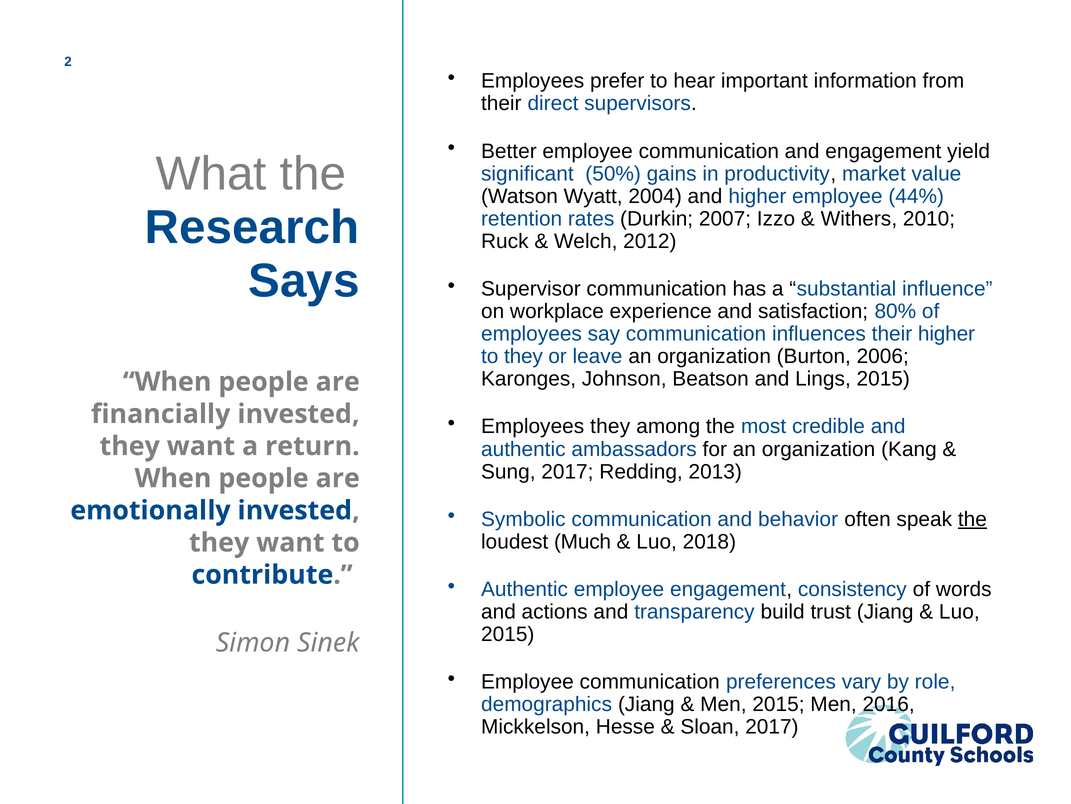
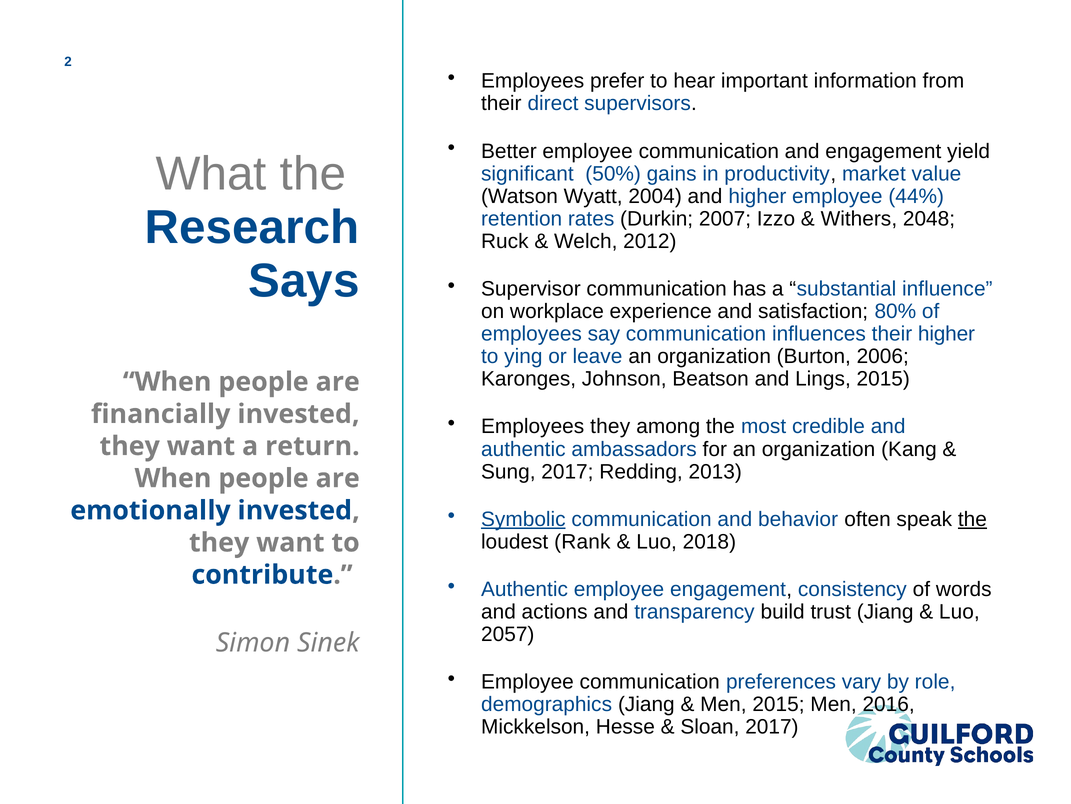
2010: 2010 -> 2048 (929, 219)
to they: they -> ying (523, 356)
Symbolic underline: none -> present (523, 519)
Much: Much -> Rank (582, 541)
2015: 2015 -> 2057 (508, 634)
